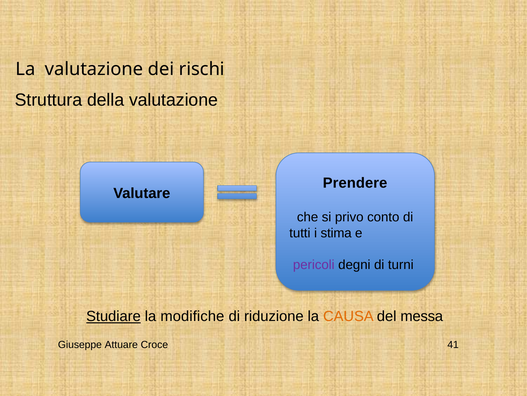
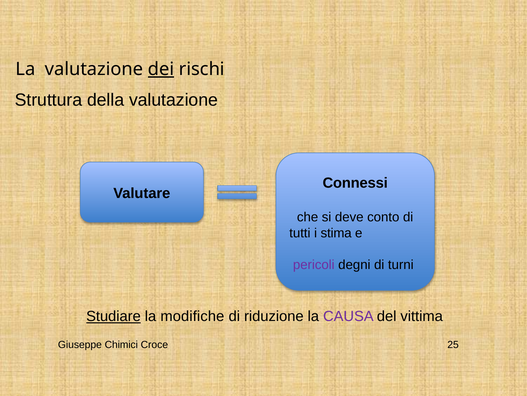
dei underline: none -> present (161, 69)
Prendere: Prendere -> Connessi (355, 183)
privo: privo -> deve (349, 217)
CAUSA colour: orange -> purple (348, 316)
messa: messa -> vittima (422, 316)
Attuare: Attuare -> Chimici (121, 344)
41: 41 -> 25 (453, 344)
